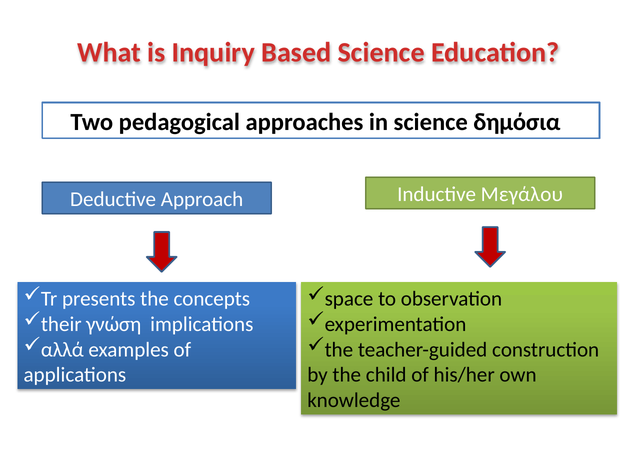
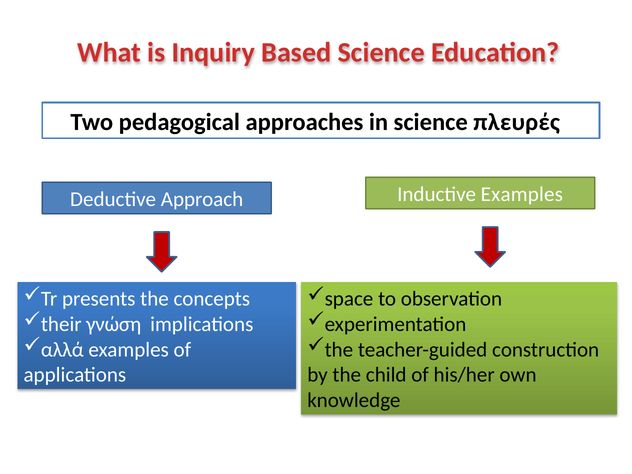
δημόσια: δημόσια -> πλευρές (517, 122)
Inductive Μεγάλου: Μεγάλου -> Examples (522, 194)
